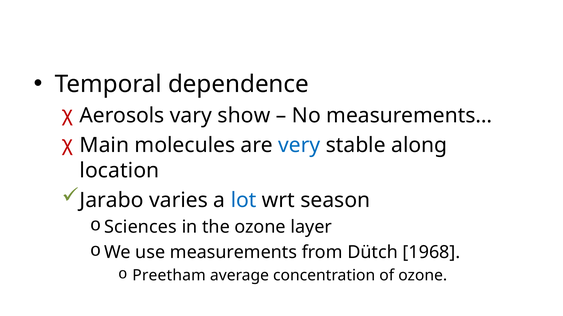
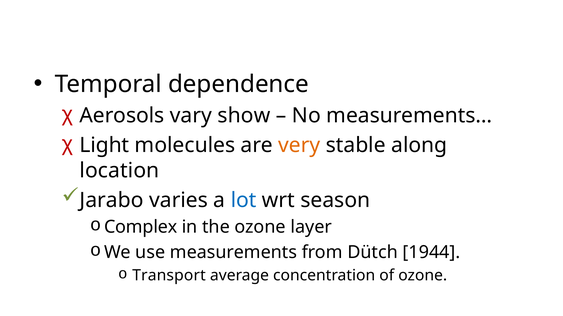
Main: Main -> Light (104, 145)
very colour: blue -> orange (299, 145)
Sciences: Sciences -> Complex (141, 228)
1968: 1968 -> 1944 (431, 253)
Preetham: Preetham -> Transport (169, 276)
